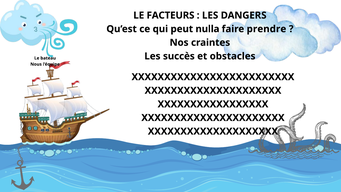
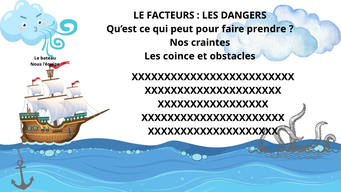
nulla: nulla -> pour (207, 29)
succès: succès -> coince (179, 56)
